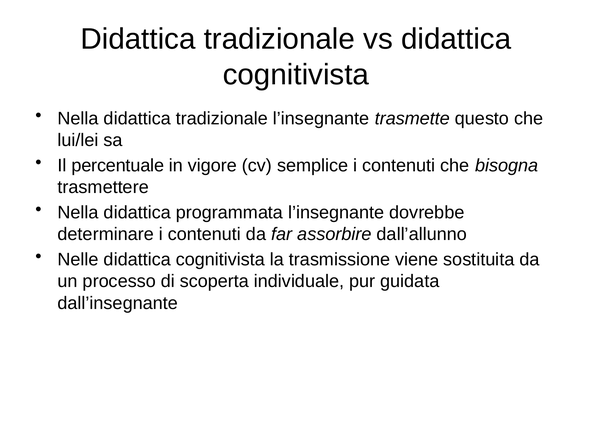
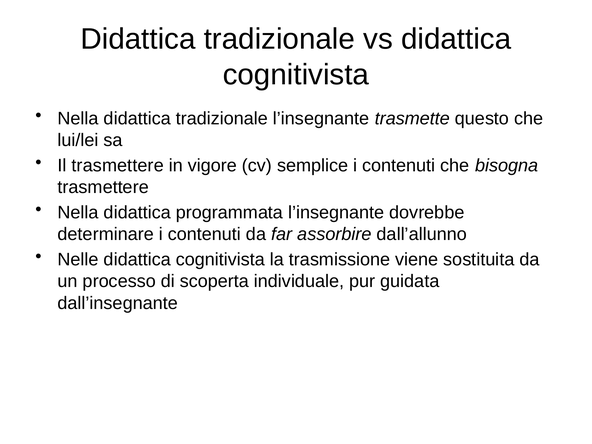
Il percentuale: percentuale -> trasmettere (118, 166)
